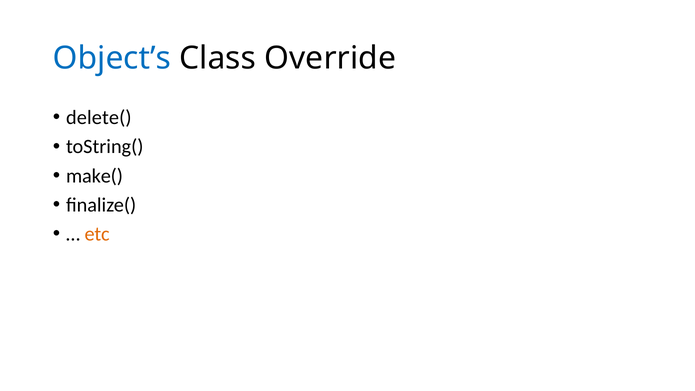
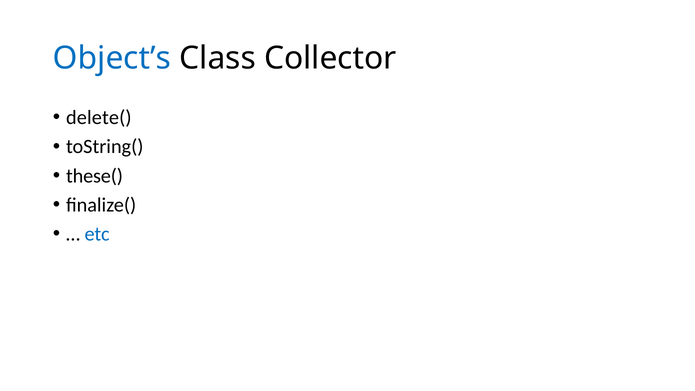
Override: Override -> Collector (330, 58)
make(: make( -> these( (94, 176)
etc colour: orange -> blue (97, 234)
